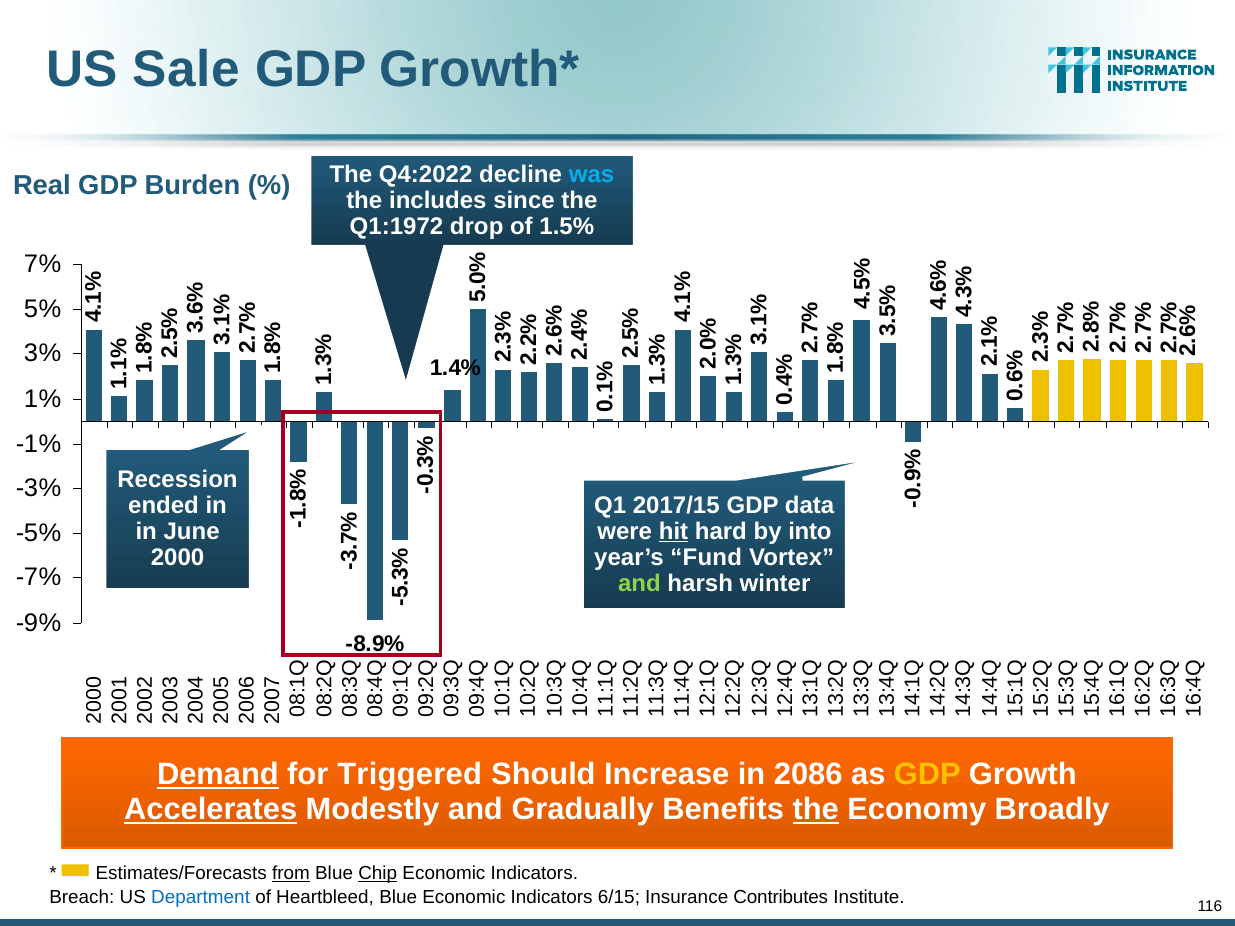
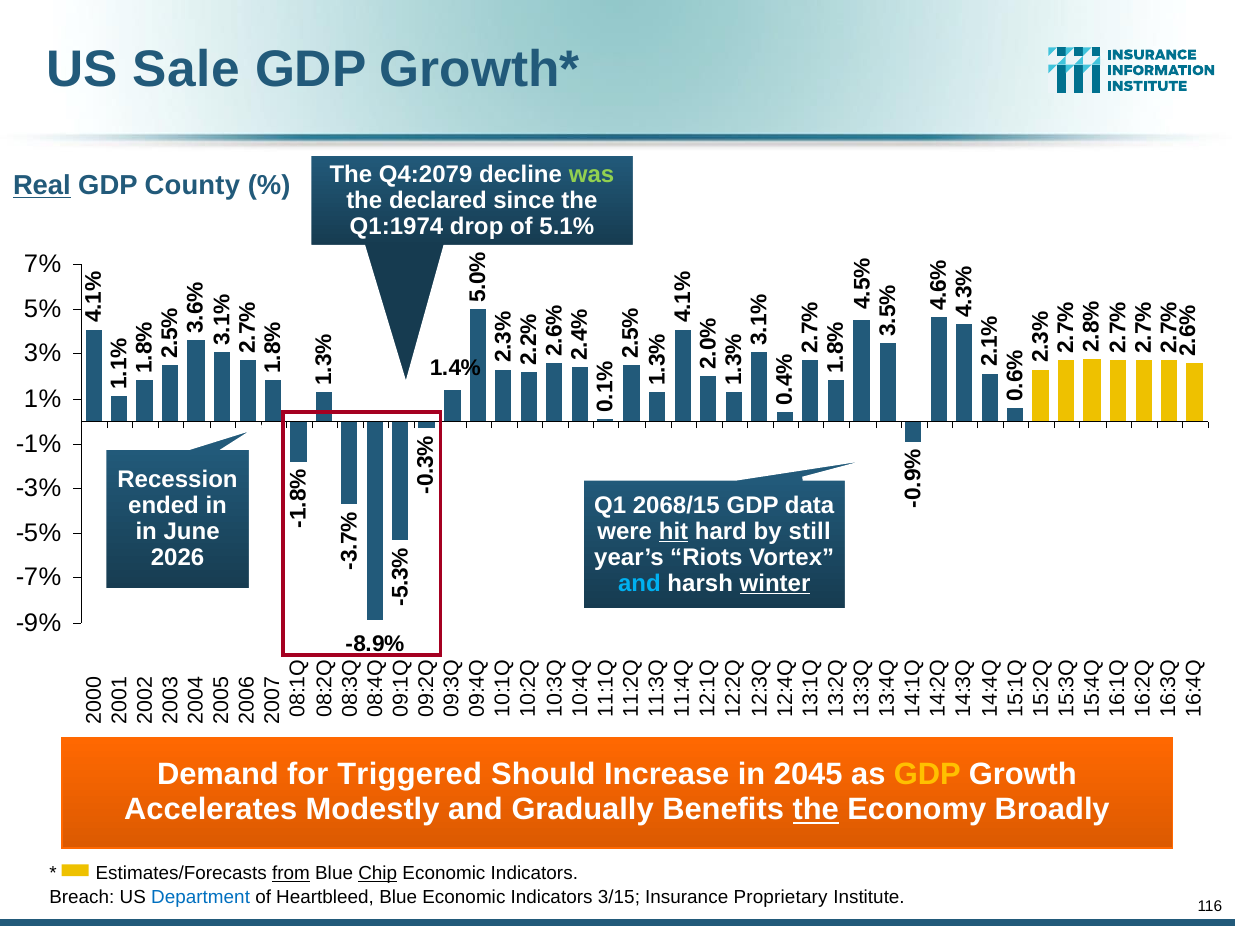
Q4:2022: Q4:2022 -> Q4:2079 (426, 174)
was colour: light blue -> light green (592, 174)
Real underline: none -> present (42, 186)
Burden: Burden -> County (192, 186)
includes: includes -> declared (438, 200)
Q1:1972: Q1:1972 -> Q1:1974 (396, 226)
1.5%: 1.5% -> 5.1% (567, 226)
2017/15: 2017/15 -> 2068/15 (676, 505)
into: into -> still (810, 531)
Fund: Fund -> Riots (706, 557)
2000: 2000 -> 2026 (178, 558)
and colour: light green -> light blue (639, 583)
winter underline: none -> present (775, 583)
Demand underline: present -> none (218, 775)
2086: 2086 -> 2045 (808, 775)
Accelerates underline: present -> none (211, 810)
6/15: 6/15 -> 3/15 (619, 898)
Contributes: Contributes -> Proprietary (781, 898)
